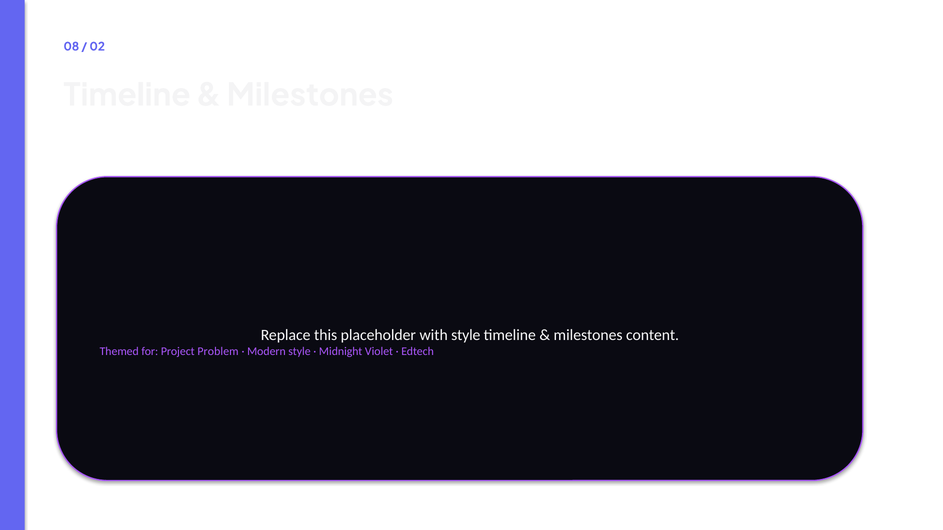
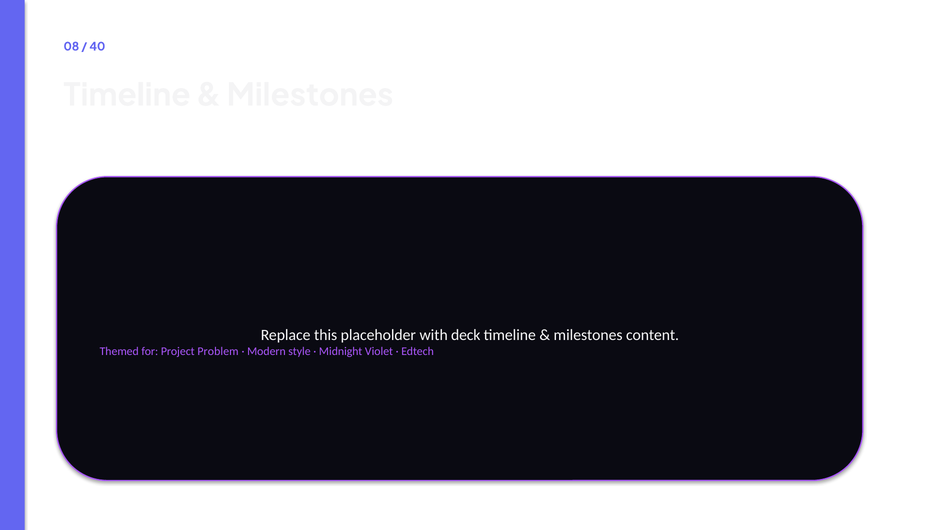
02: 02 -> 40 (97, 47)
with style: style -> deck (466, 335)
